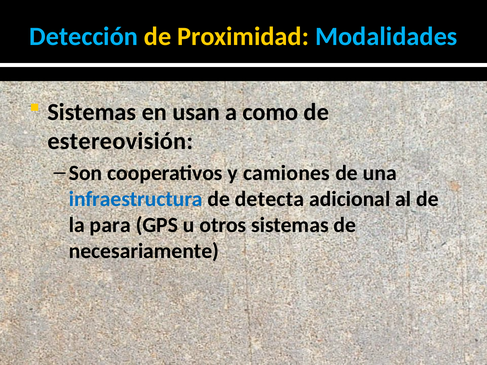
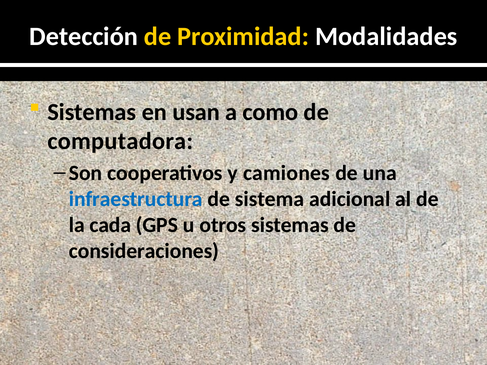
Detección colour: light blue -> white (84, 36)
Modalidades colour: light blue -> white (386, 36)
estereovisión: estereovisión -> computadora (120, 141)
detecta: detecta -> sistema (270, 199)
para: para -> cada (110, 225)
necesariamente: necesariamente -> consideraciones (144, 251)
